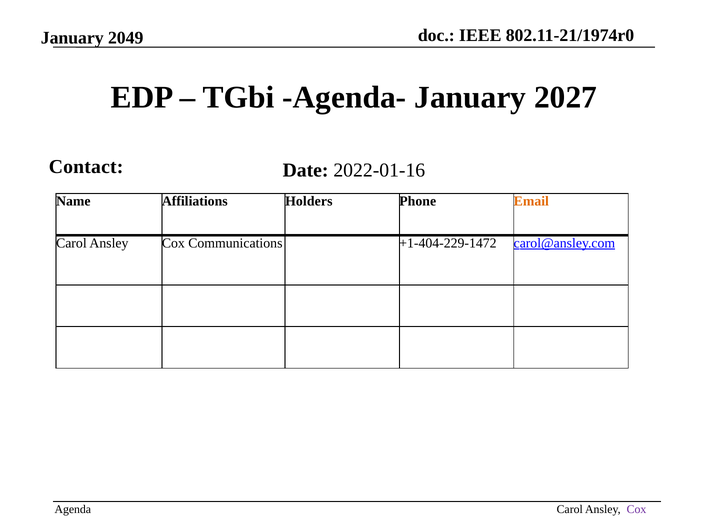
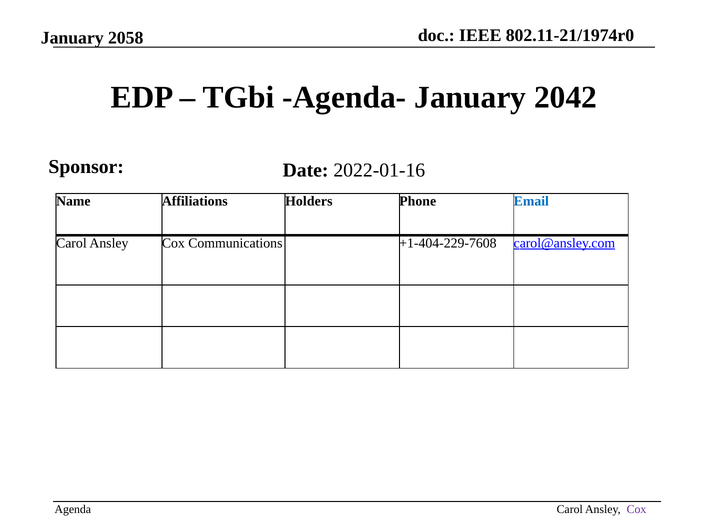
2049: 2049 -> 2058 (126, 38)
2027: 2027 -> 2042 (566, 97)
Contact: Contact -> Sponsor (86, 167)
Email colour: orange -> blue (531, 201)
+1-404-229-1472: +1-404-229-1472 -> +1-404-229-7608 (448, 243)
